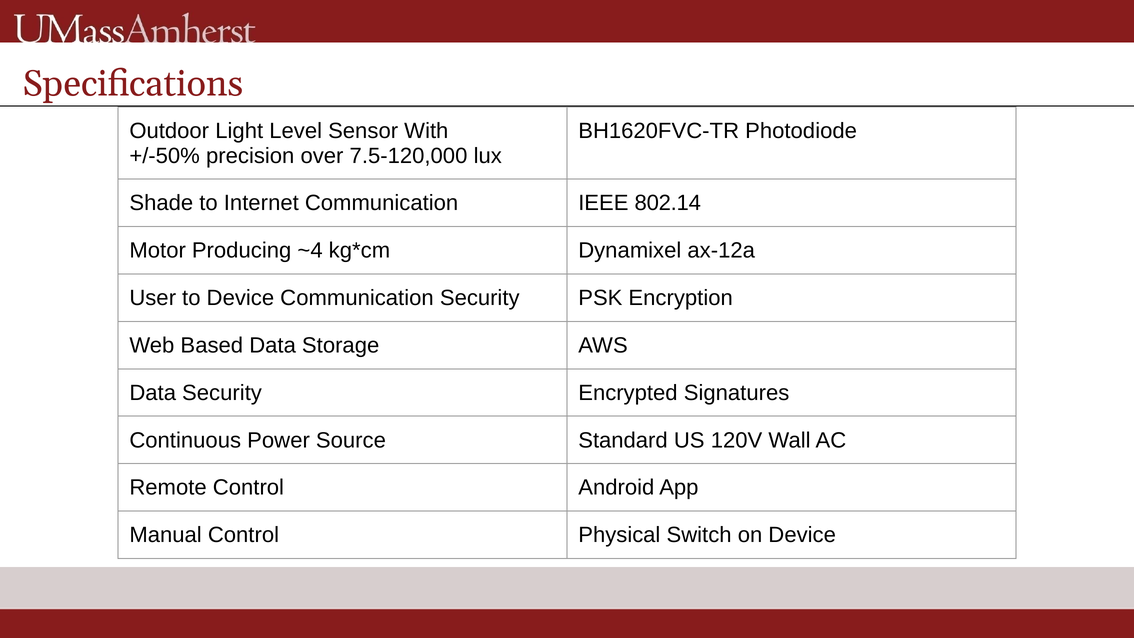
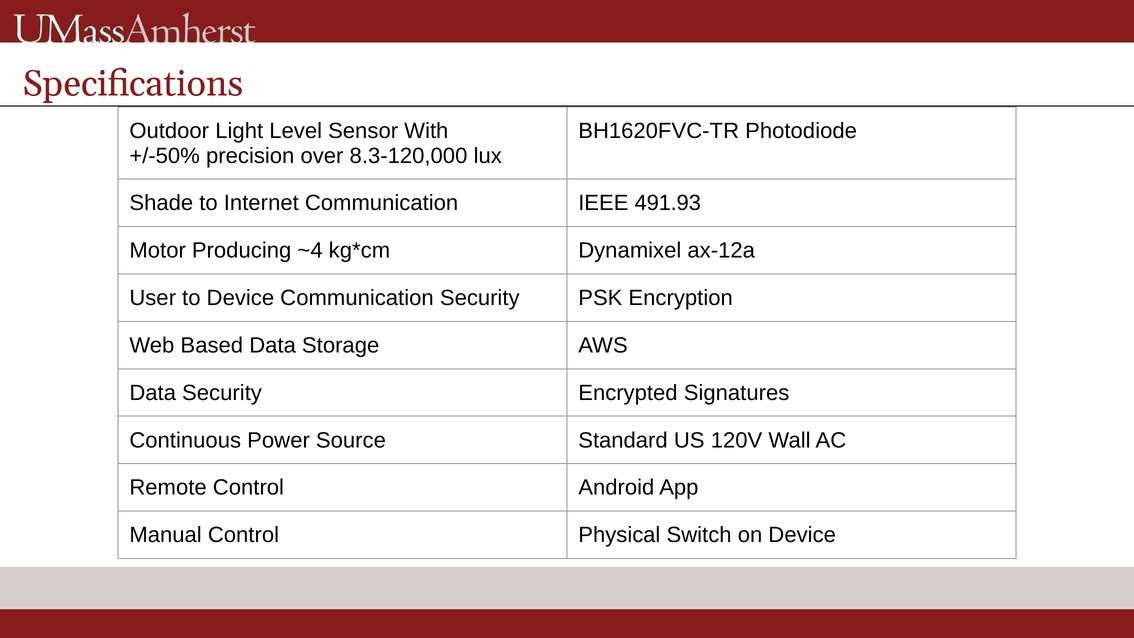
7.5-120,000: 7.5-120,000 -> 8.3-120,000 (409, 156)
802.14: 802.14 -> 491.93 (668, 203)
